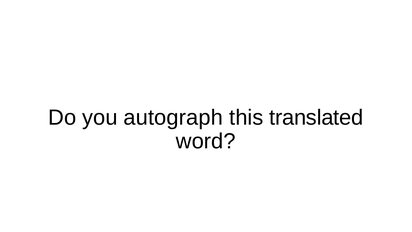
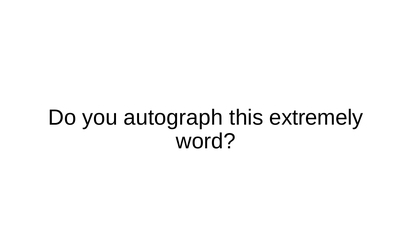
translated: translated -> extremely (316, 117)
